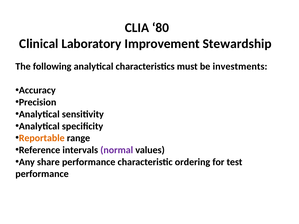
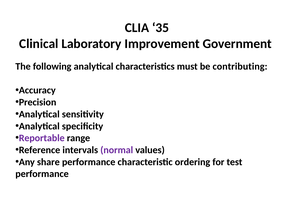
80: 80 -> 35 (161, 28)
Stewardship: Stewardship -> Government (237, 44)
investments: investments -> contributing (240, 66)
Reportable colour: orange -> purple (42, 138)
